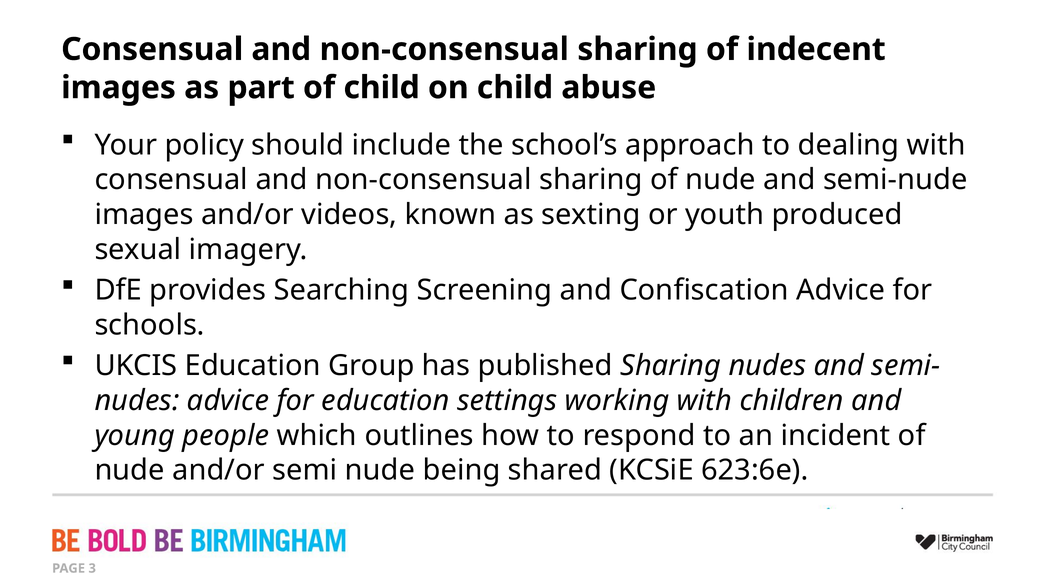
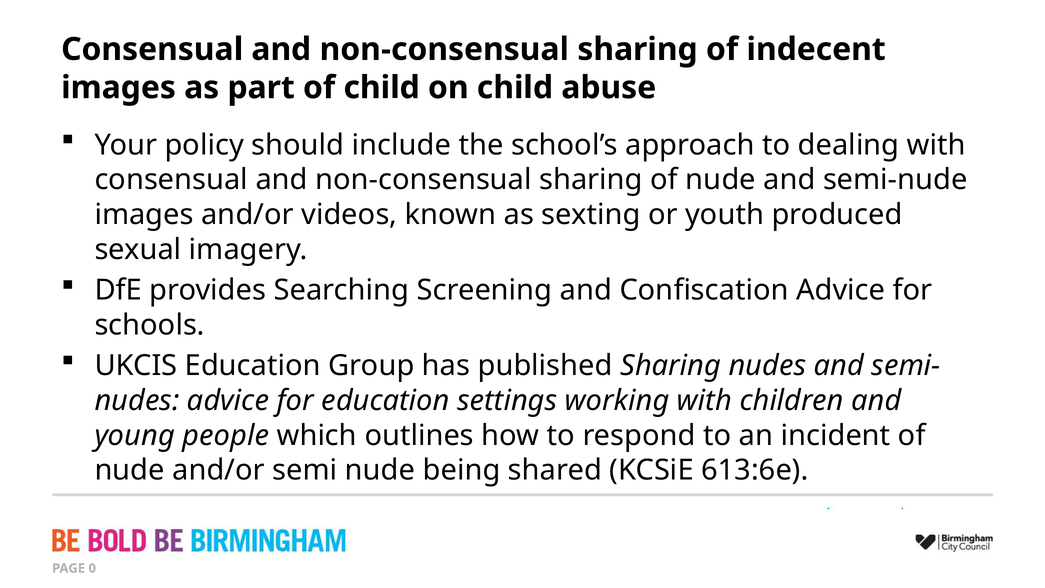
623:6e: 623:6e -> 613:6e (755, 470)
3: 3 -> 0 (92, 568)
